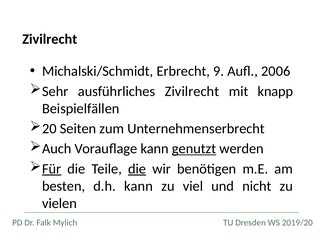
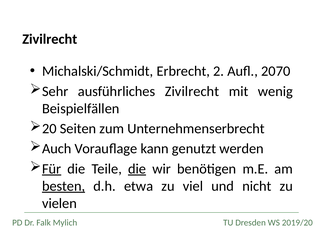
9: 9 -> 2 (219, 71)
2006: 2006 -> 2070 (276, 71)
knapp: knapp -> wenig (275, 91)
genutzt underline: present -> none (194, 149)
besten underline: none -> present (64, 186)
d.h kann: kann -> etwa (139, 186)
